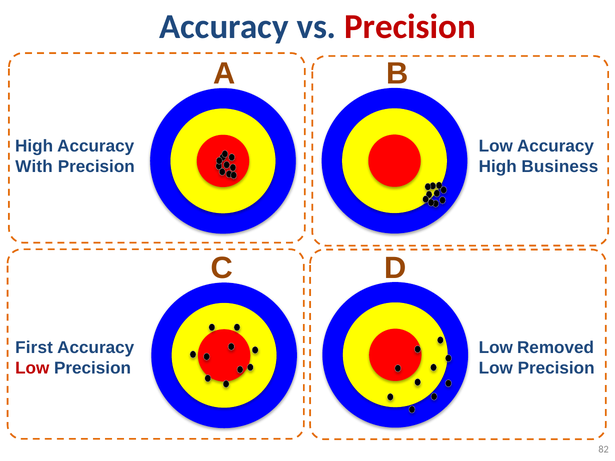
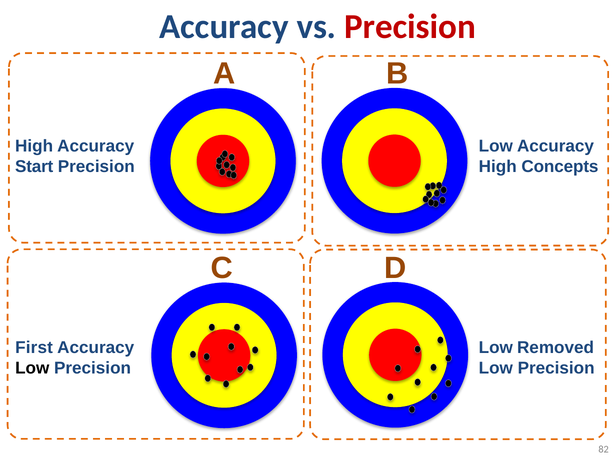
With: With -> Start (34, 167)
Business: Business -> Concepts (560, 167)
Low colour: red -> black (32, 369)
